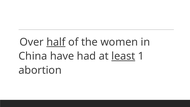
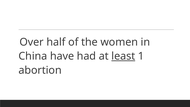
half underline: present -> none (56, 42)
